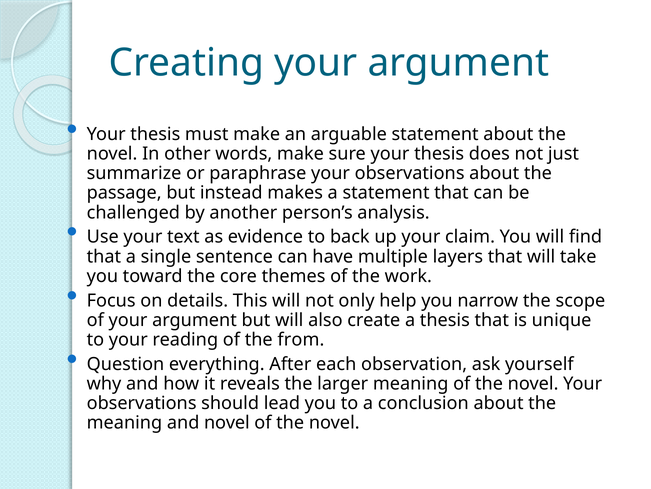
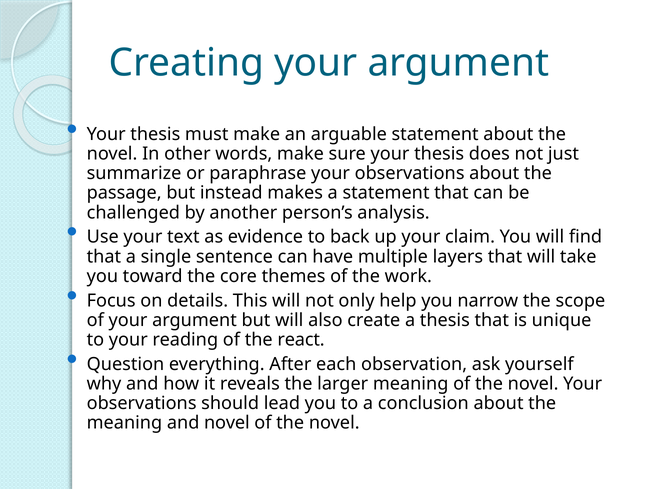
from: from -> react (301, 339)
